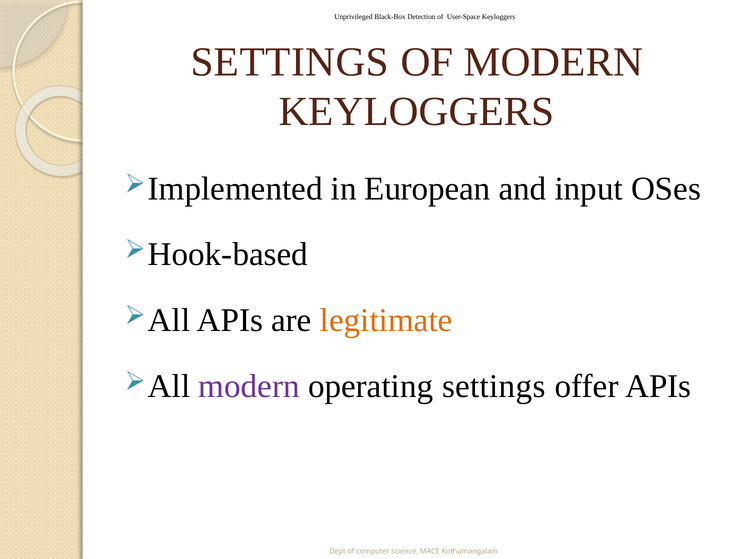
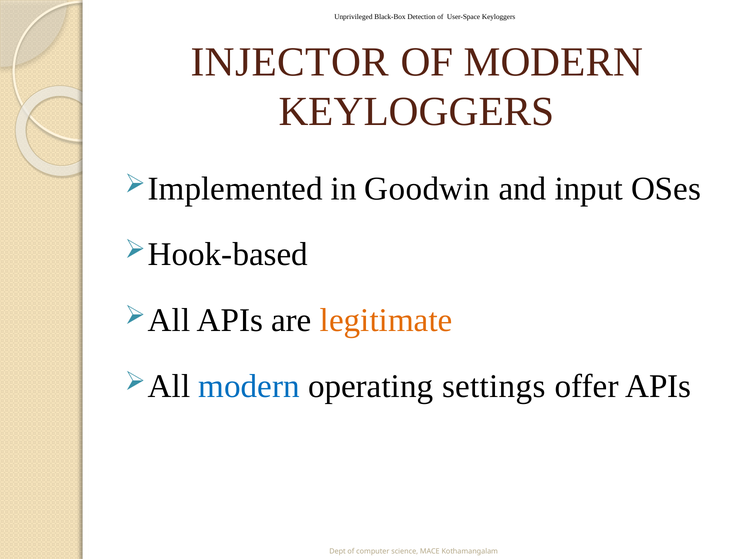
SETTINGS: SETTINGS -> INJECTOR (290, 62)
European: European -> Goodwin (427, 189)
modern colour: purple -> blue (249, 387)
